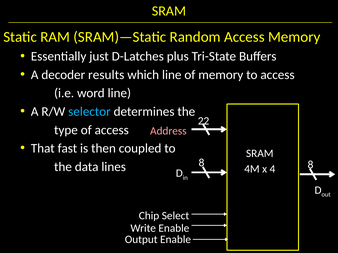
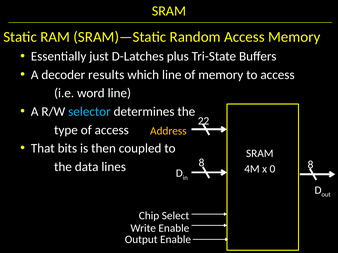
Address colour: pink -> yellow (168, 131)
fast: fast -> bits (67, 149)
4: 4 -> 0 (272, 169)
